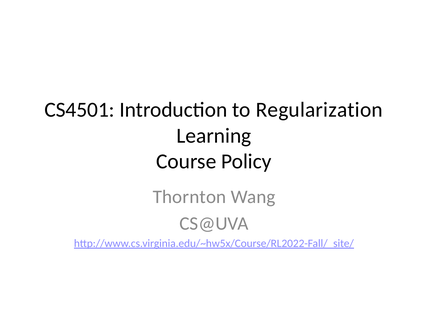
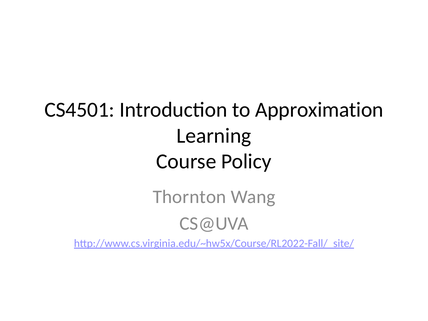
Regularization: Regularization -> Approximation (319, 110)
